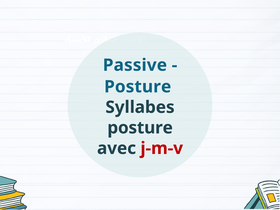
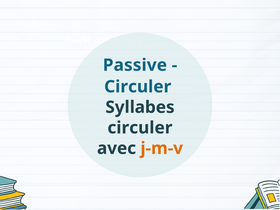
Posture: Posture -> Circuler (138, 87)
posture: posture -> circuler (140, 128)
j-m-v colour: red -> orange (162, 148)
